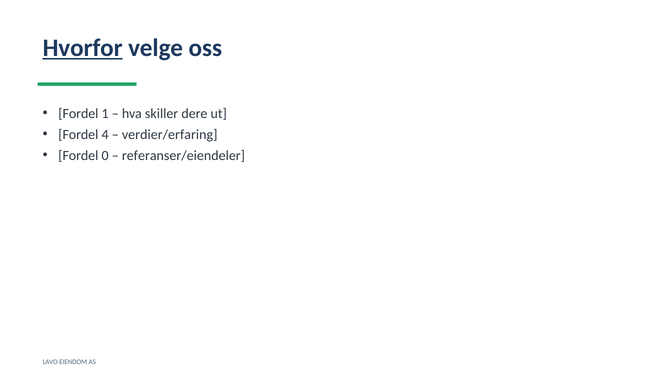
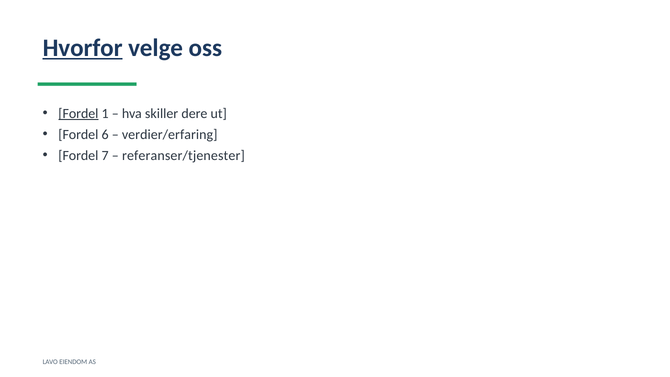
Fordel underline: none -> present (78, 113)
4: 4 -> 6 (105, 134)
0: 0 -> 7 (105, 155)
referanser/eiendeler: referanser/eiendeler -> referanser/tjenester (183, 155)
